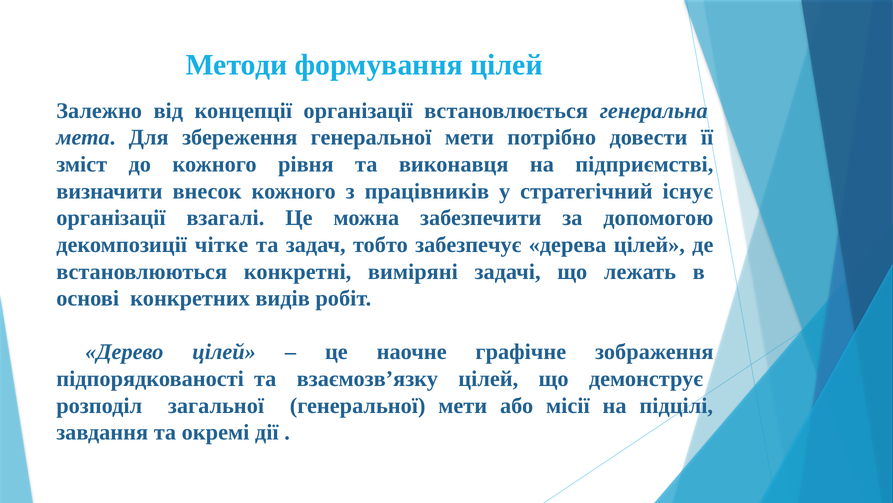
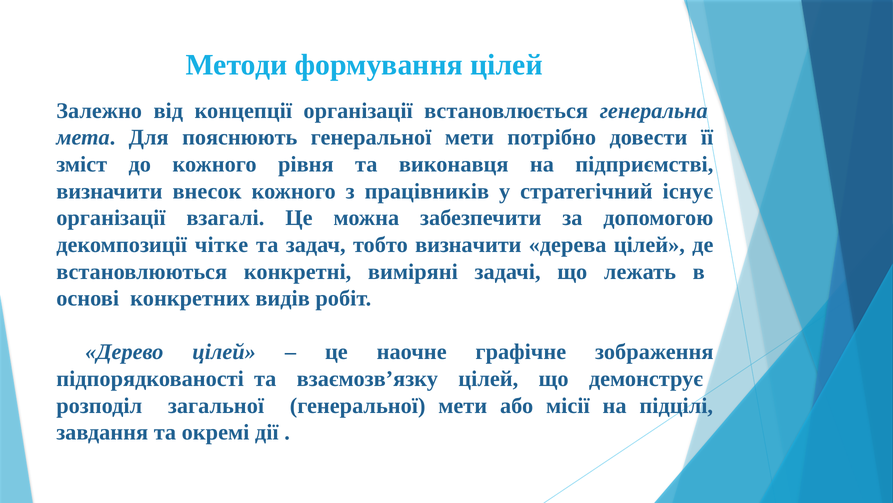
збереження: збереження -> пояснюють (240, 137)
тобто забезпечує: забезпечує -> визначити (468, 244)
